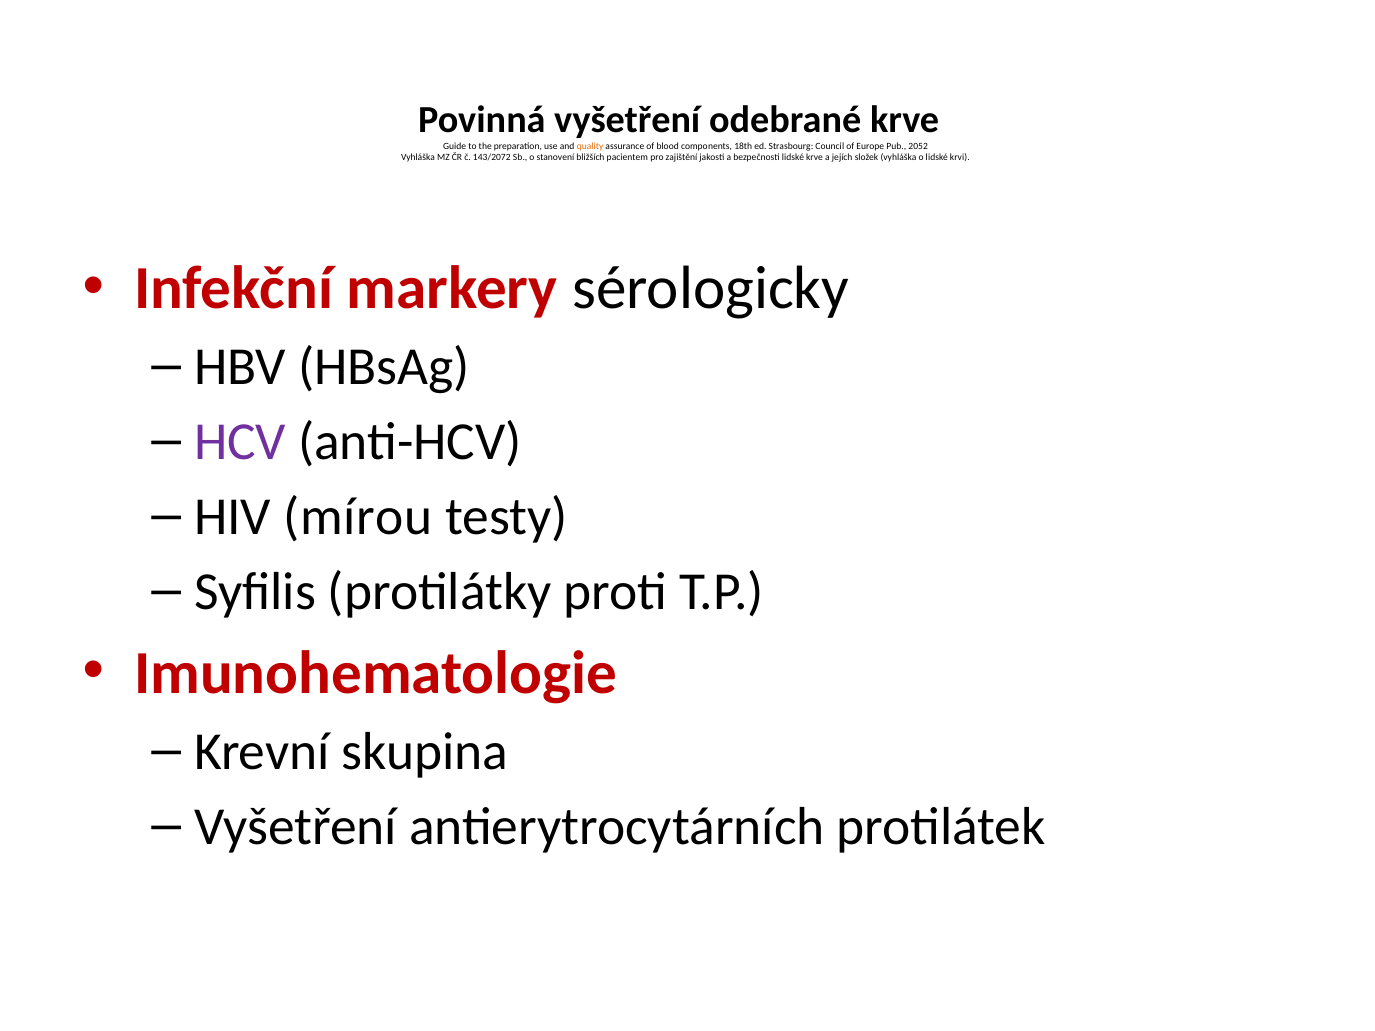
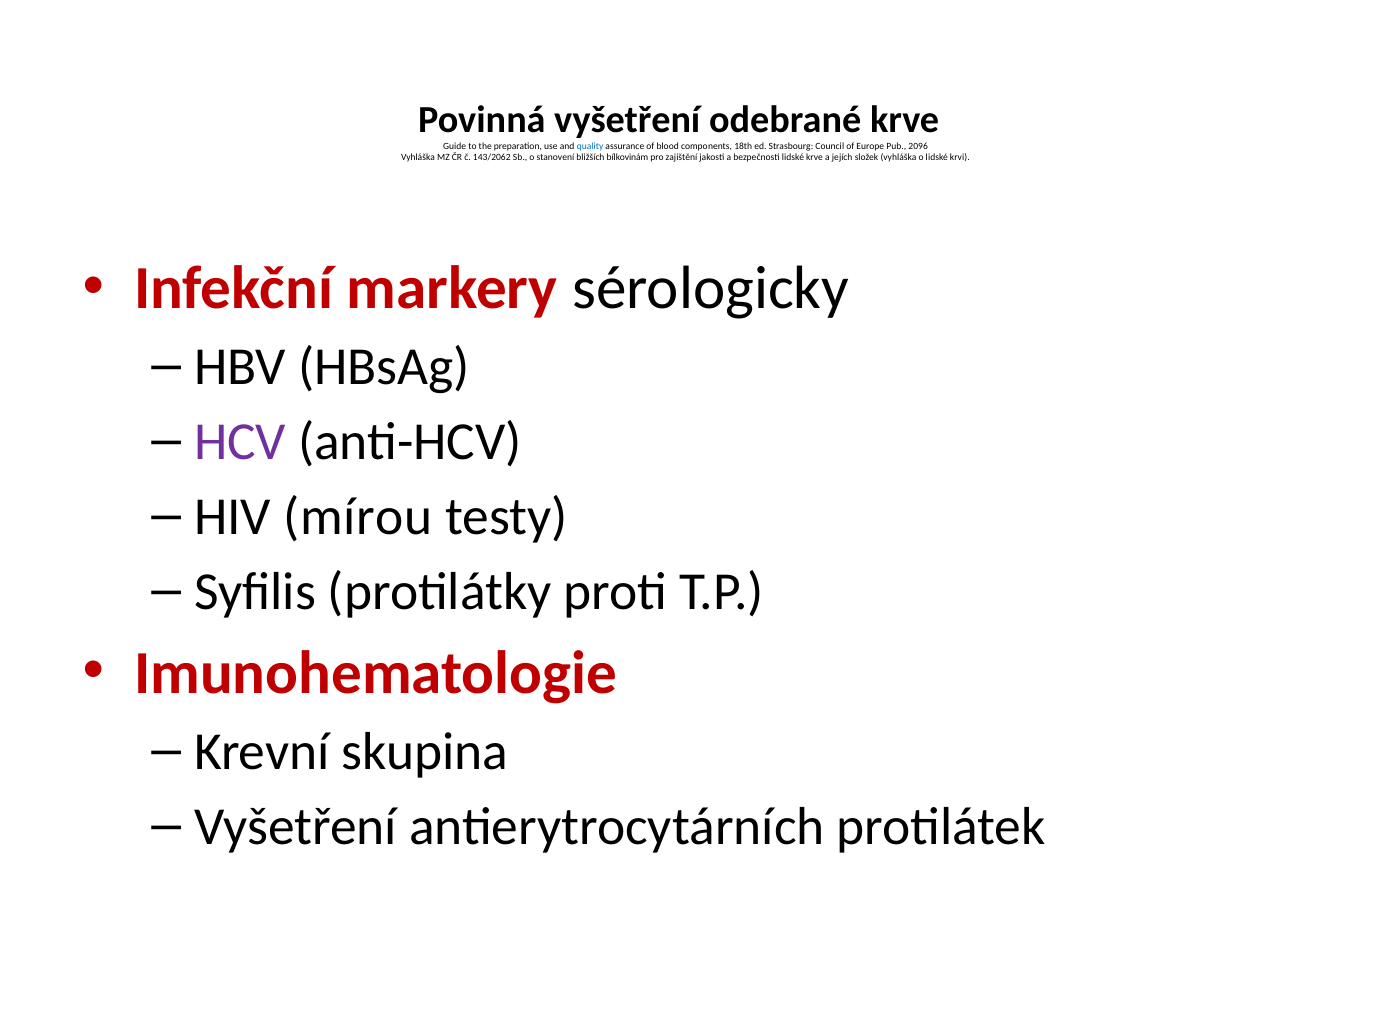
quality colour: orange -> blue (590, 146)
2052: 2052 -> 2096 (918, 146)
143/2072: 143/2072 -> 143/2062 (492, 158)
pacientem: pacientem -> bílkovinám (627, 158)
